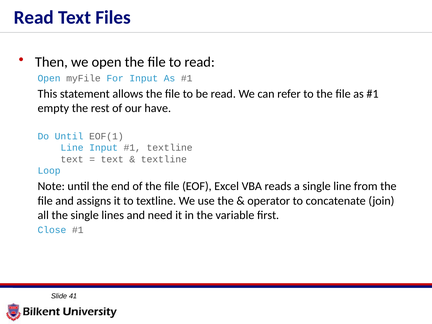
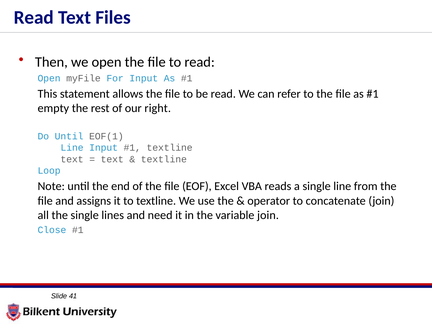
have: have -> right (158, 108)
variable ﬁrst: ﬁrst -> join (268, 215)
